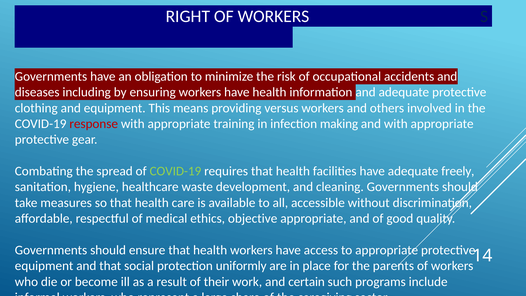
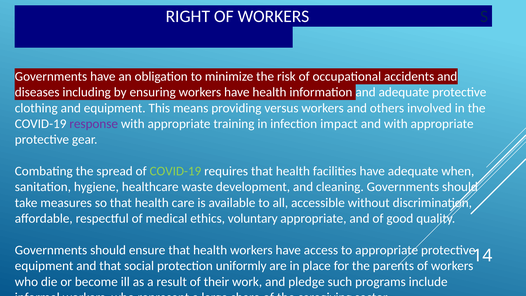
response colour: red -> purple (94, 124)
making: making -> impact (339, 124)
freely: freely -> when (458, 171)
objective: objective -> voluntary (253, 218)
certain: certain -> pledge (306, 282)
